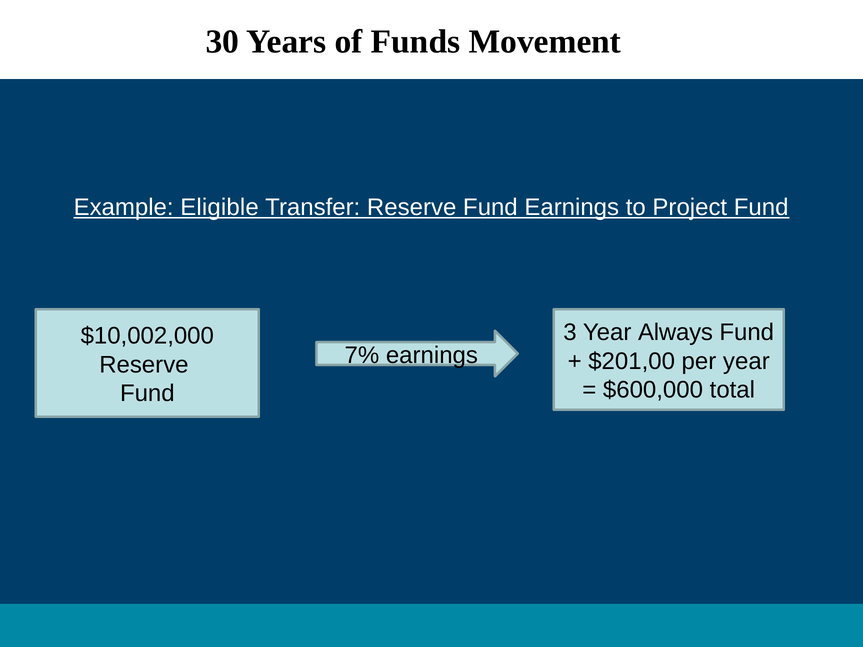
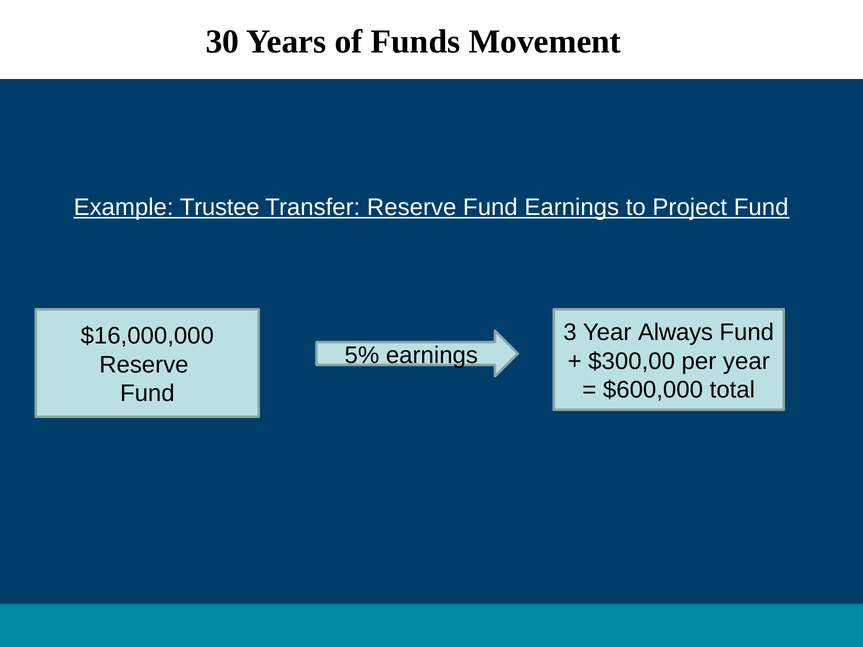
Eligible: Eligible -> Trustee (220, 207)
$10,002,000: $10,002,000 -> $16,000,000 (147, 336)
7%: 7% -> 5% (362, 355)
$201,00: $201,00 -> $300,00 (632, 361)
